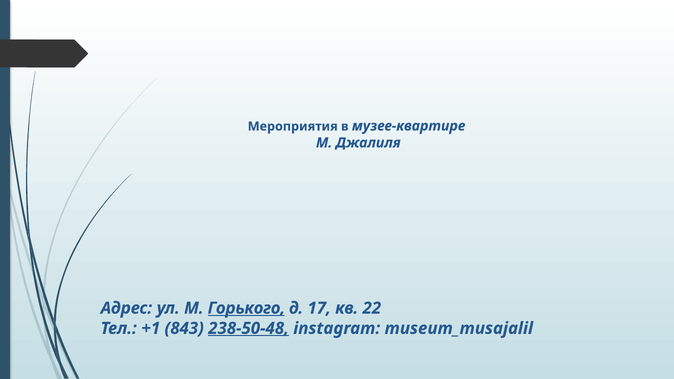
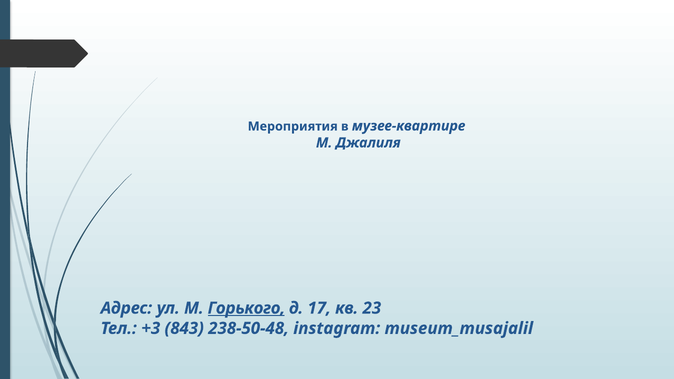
22: 22 -> 23 (372, 308)
+1: +1 -> +3 (151, 328)
238-50-48 underline: present -> none (249, 328)
